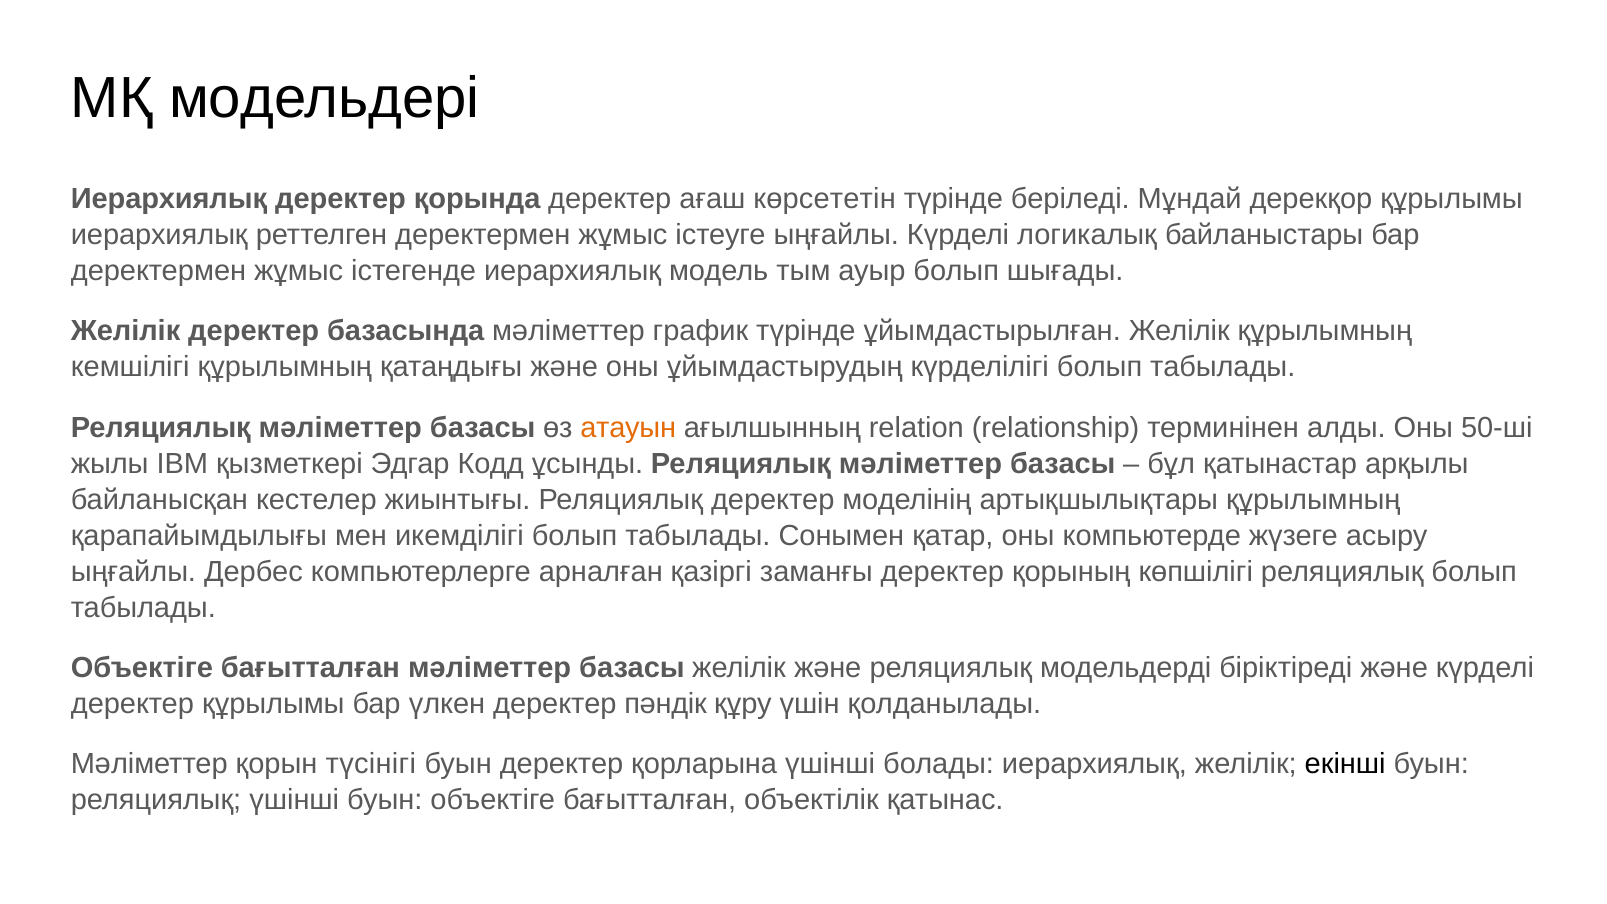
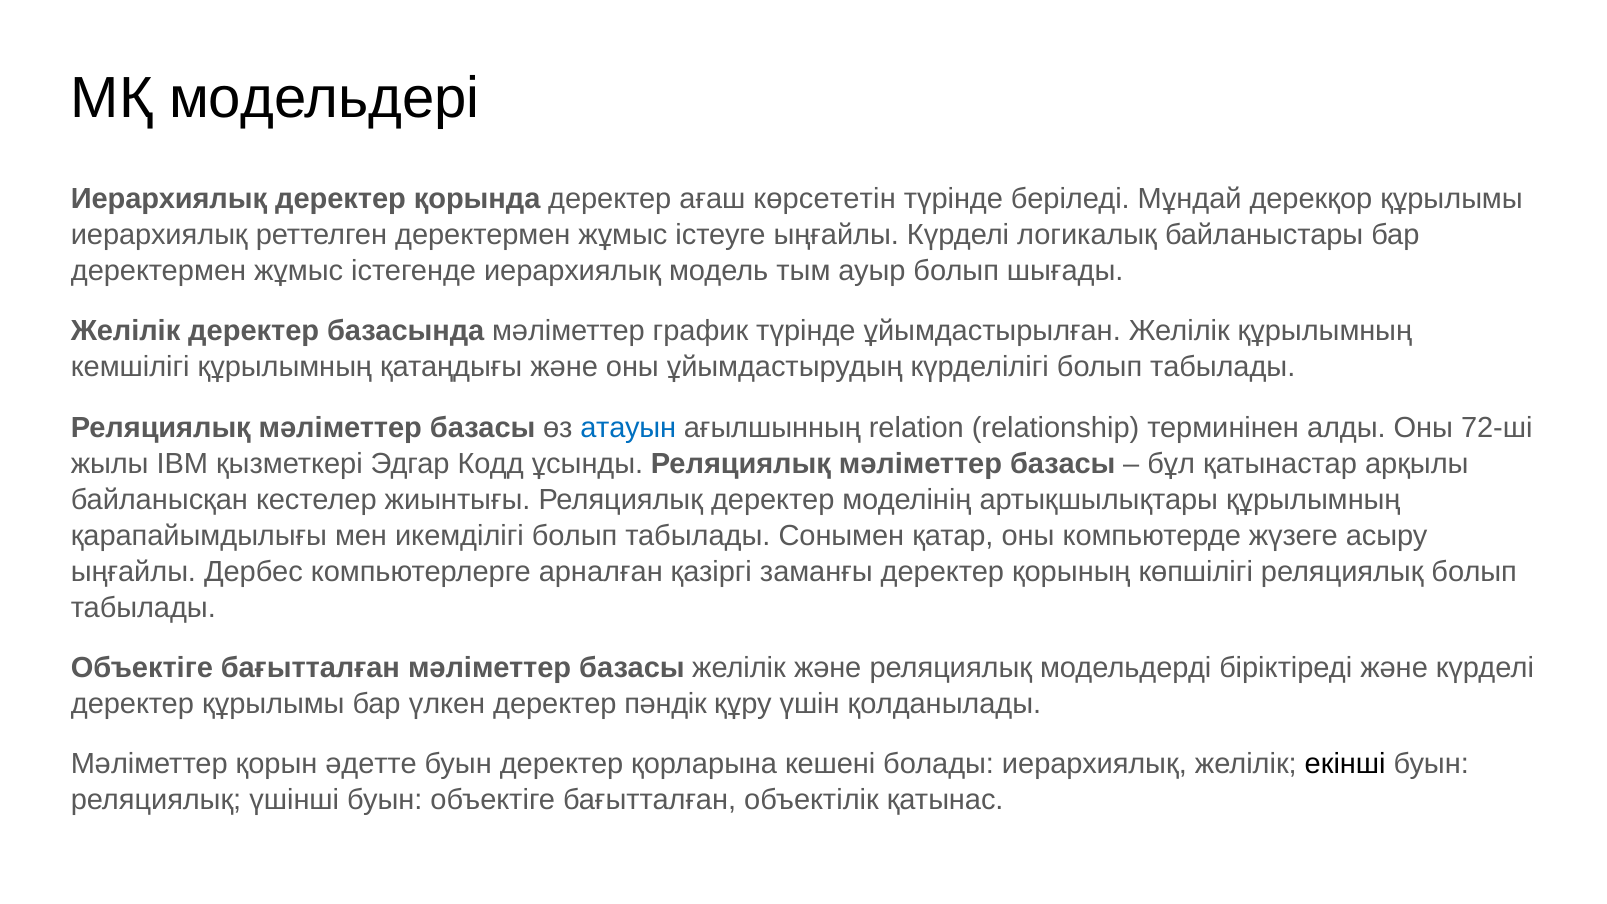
атауын colour: orange -> blue (628, 427)
50-ші: 50-ші -> 72-ші (1497, 427)
түсінігі: түсінігі -> әдетте (371, 764)
қорларына үшінші: үшінші -> кешені (830, 764)
